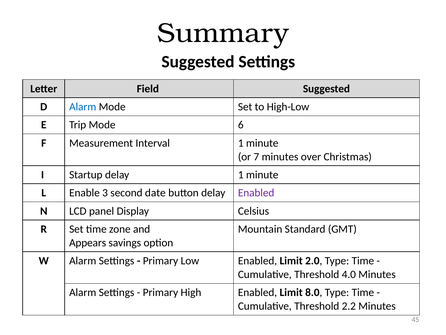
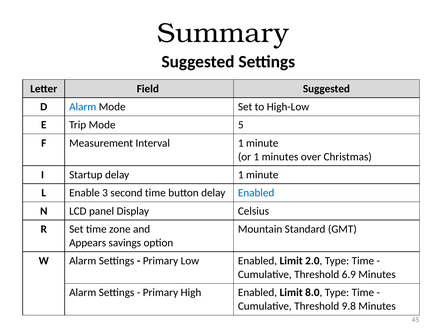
6: 6 -> 5 (241, 125)
or 7: 7 -> 1 (256, 156)
second date: date -> time (155, 193)
Enabled colour: purple -> blue (256, 193)
4.0: 4.0 -> 6.9 (349, 274)
2.2: 2.2 -> 9.8 (349, 306)
